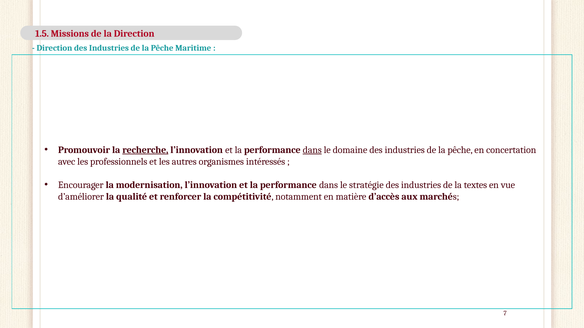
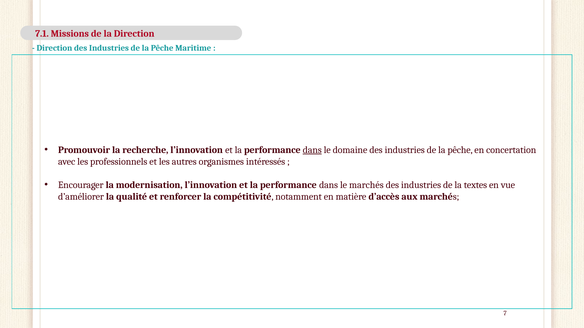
1.5: 1.5 -> 7.1 (42, 34)
recherche underline: present -> none (145, 150)
le stratégie: stratégie -> marchés (366, 185)
